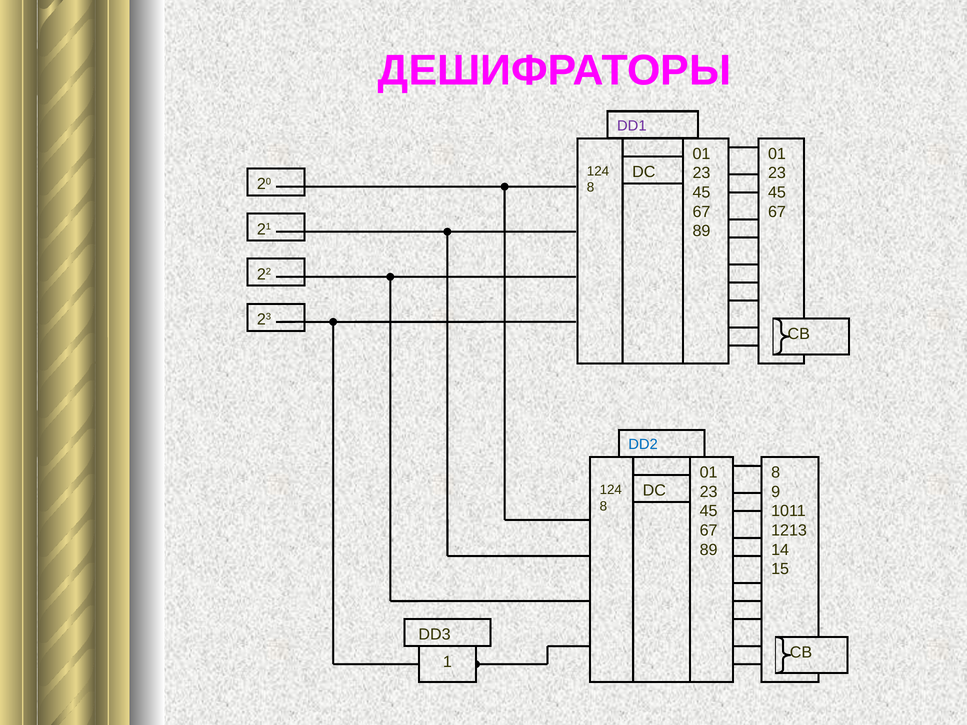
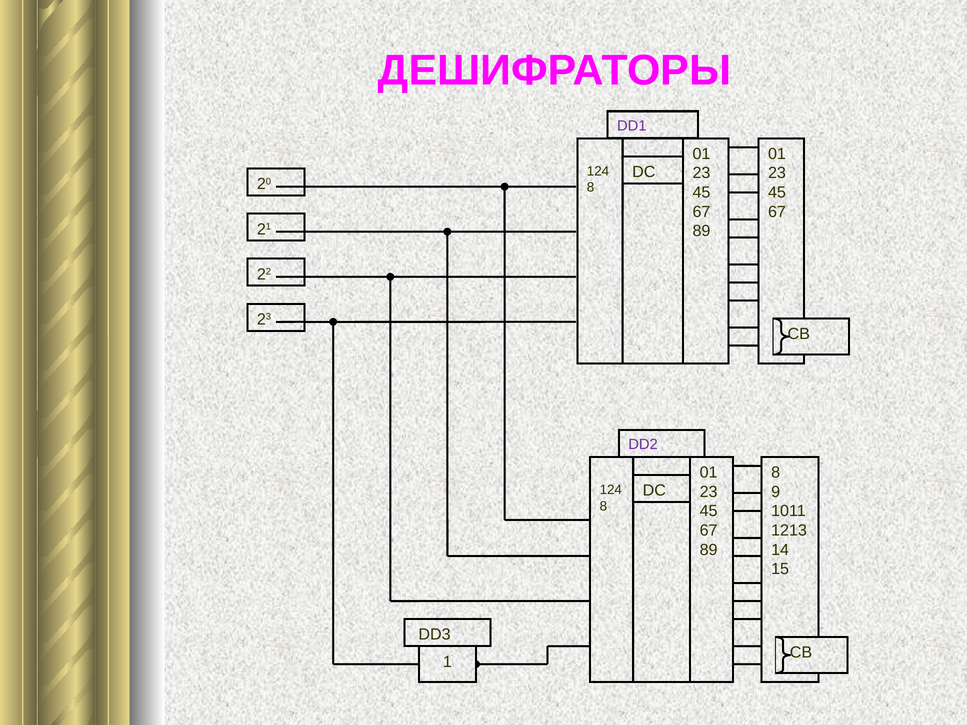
DD2 colour: blue -> purple (643, 445)
